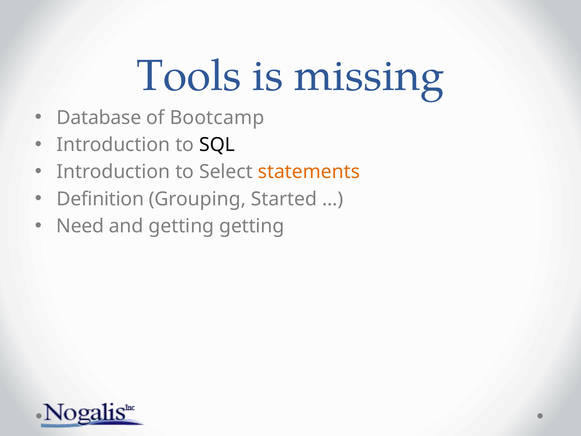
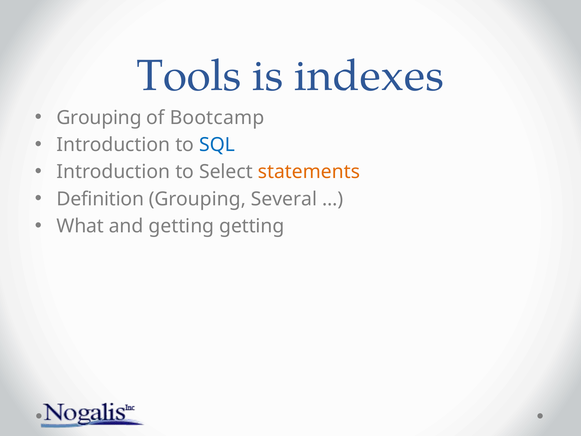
missing: missing -> indexes (369, 76)
Database: Database -> Grouping (99, 118)
SQL colour: black -> blue (217, 145)
Started: Started -> Several (284, 199)
Need: Need -> What (80, 226)
